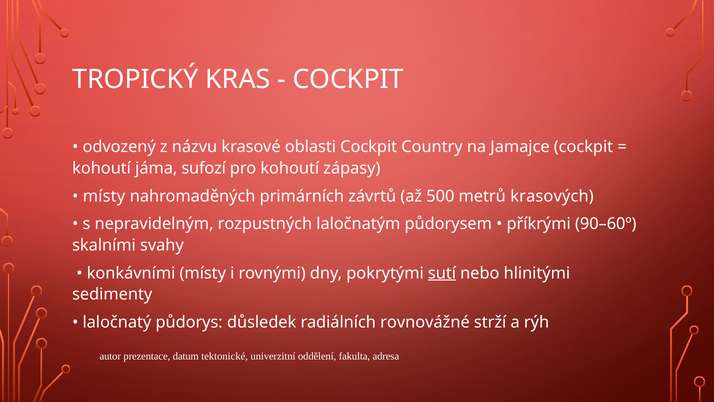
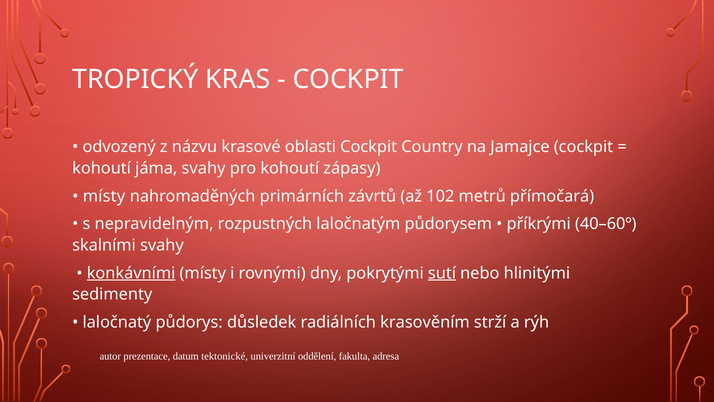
jáma sufozí: sufozí -> svahy (204, 168)
500: 500 -> 102 (440, 196)
krasových: krasových -> přímočará (552, 196)
90–60º: 90–60º -> 40–60º (606, 224)
konkávními underline: none -> present (131, 273)
rovnovážné: rovnovážné -> krasověním (425, 322)
